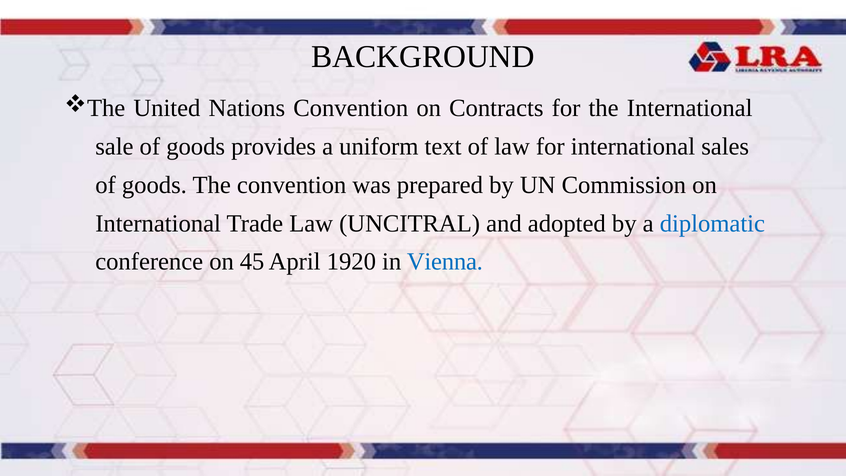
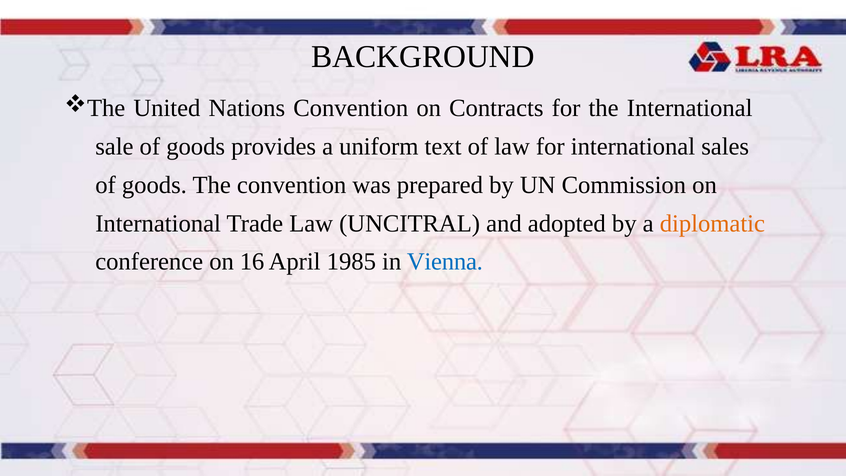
diplomatic colour: blue -> orange (712, 223)
45: 45 -> 16 (252, 262)
1920: 1920 -> 1985 (351, 262)
